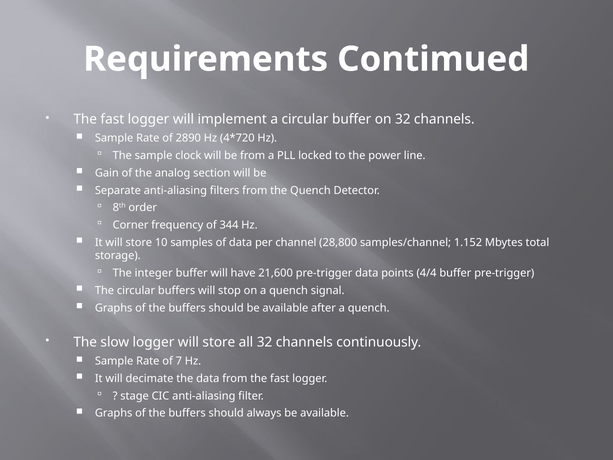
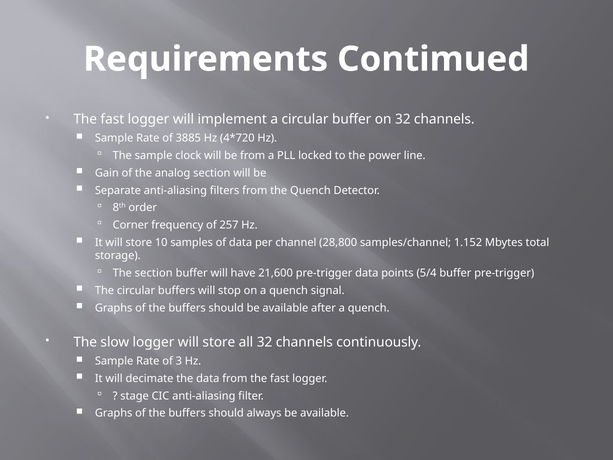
2890: 2890 -> 3885 (188, 138)
344: 344 -> 257 (229, 225)
The integer: integer -> section (154, 273)
4/4: 4/4 -> 5/4 (427, 273)
7: 7 -> 3 (179, 361)
